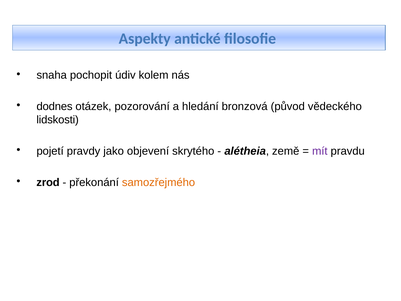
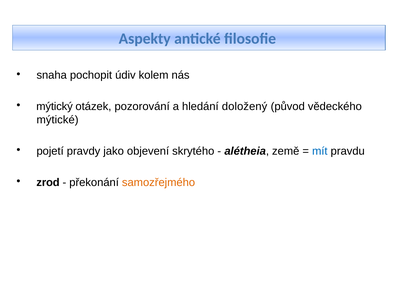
dodnes: dodnes -> mýtický (55, 106)
bronzová: bronzová -> doložený (245, 106)
lidskosti: lidskosti -> mýtické (58, 120)
mít colour: purple -> blue (320, 151)
